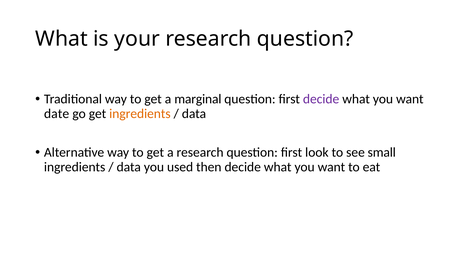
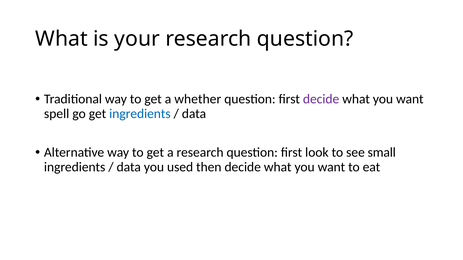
marginal: marginal -> whether (198, 99)
date: date -> spell (57, 114)
ingredients colour: orange -> blue (140, 114)
